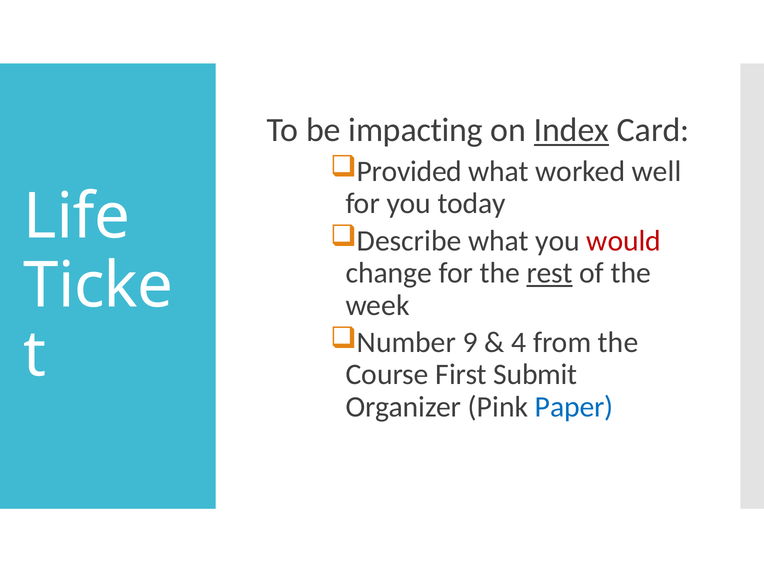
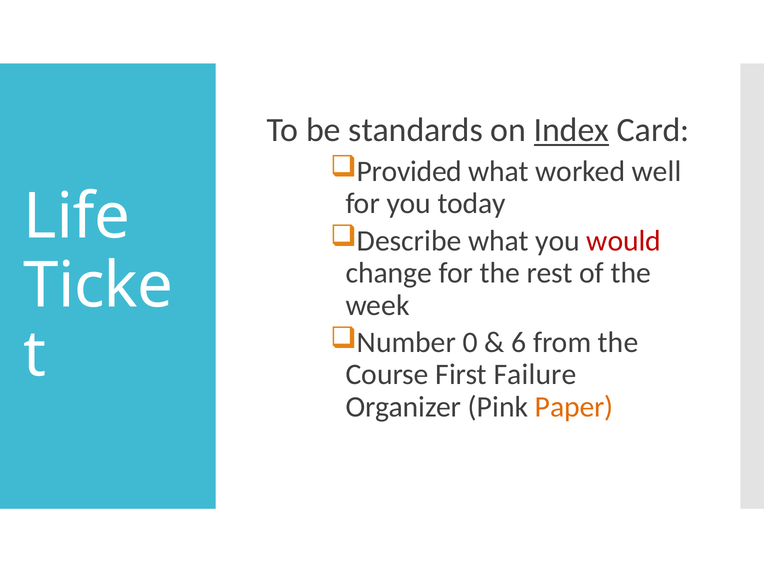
impacting: impacting -> standards (416, 130)
rest underline: present -> none (550, 273)
9: 9 -> 0 (470, 343)
4: 4 -> 6 (519, 343)
Submit: Submit -> Failure (535, 375)
Paper colour: blue -> orange (574, 407)
